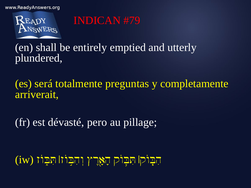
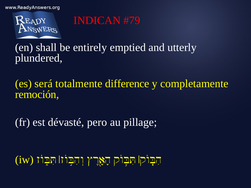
preguntas: preguntas -> difference (127, 84)
arriverait: arriverait -> remoción (37, 94)
